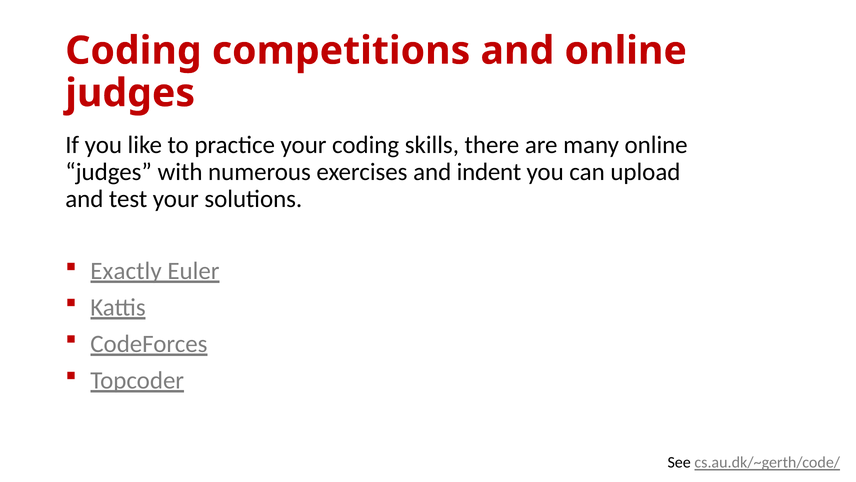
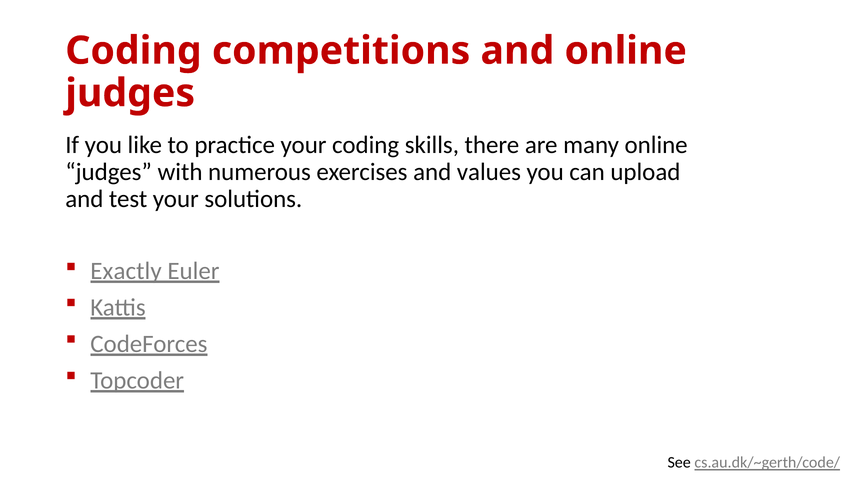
indent: indent -> values (489, 172)
